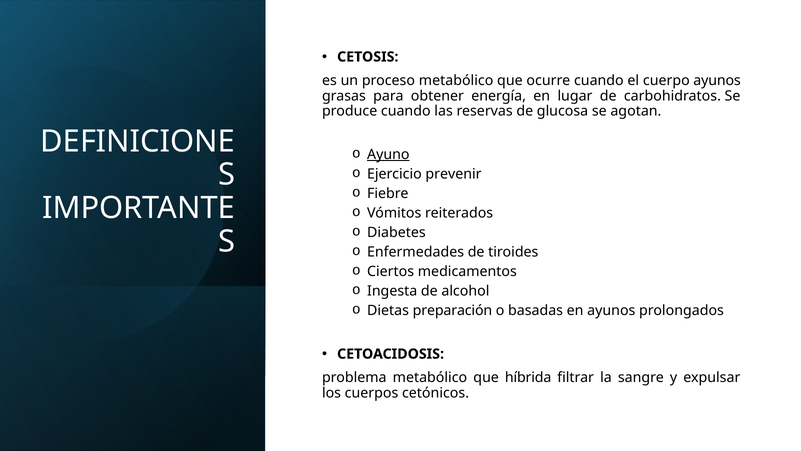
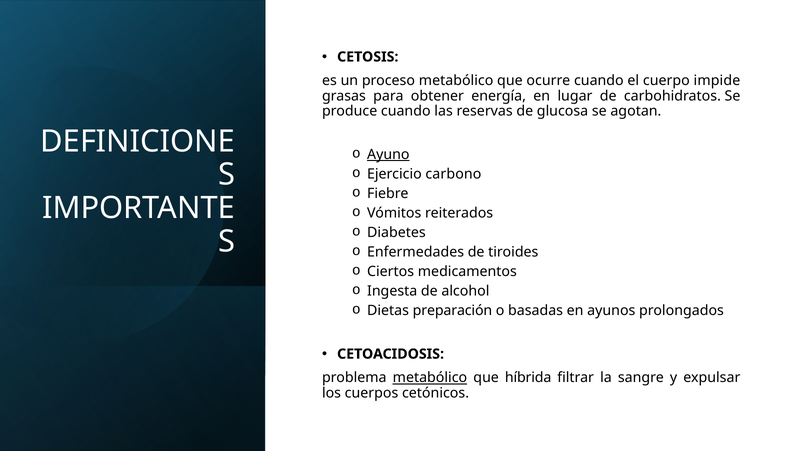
cuerpo ayunos: ayunos -> impide (717, 80)
prevenir: prevenir -> carbono (453, 174)
metabólico underline: none -> present (430, 377)
